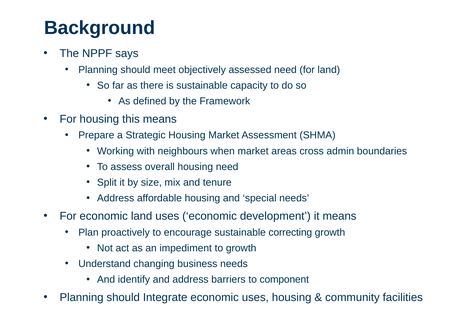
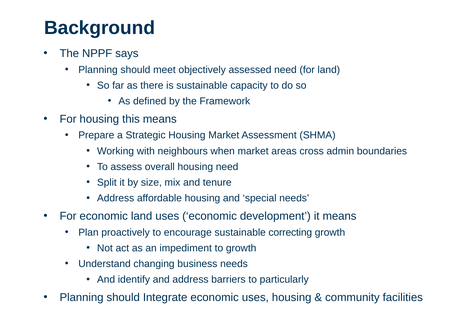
component: component -> particularly (284, 280)
